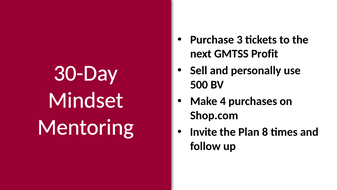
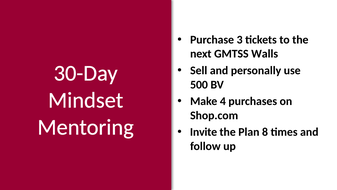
Profit: Profit -> Walls (265, 54)
